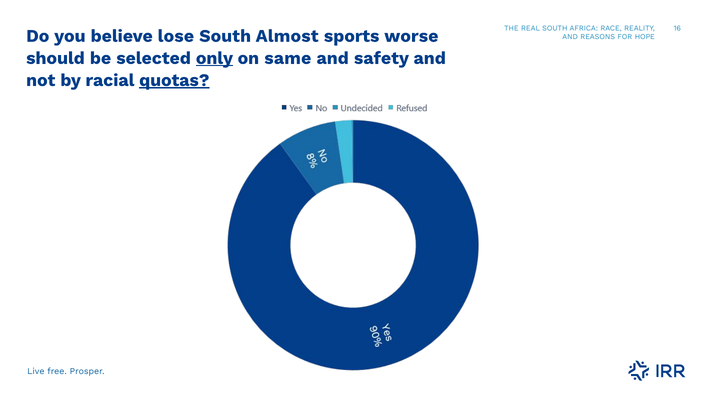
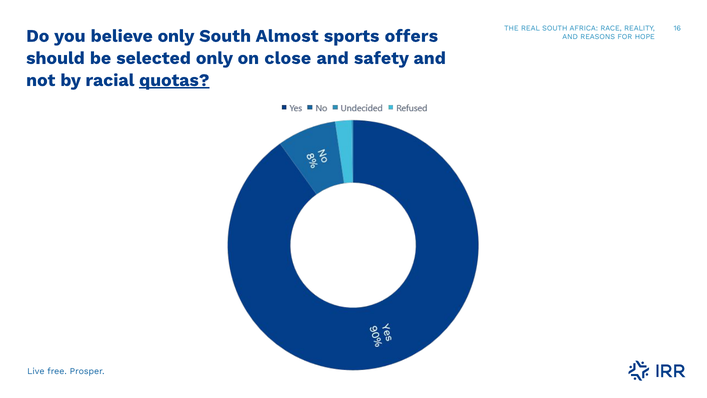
believe lose: lose -> only (176, 36)
worse: worse -> offers (411, 36)
only underline: present -> none (214, 58)
same: same -> close (288, 58)
